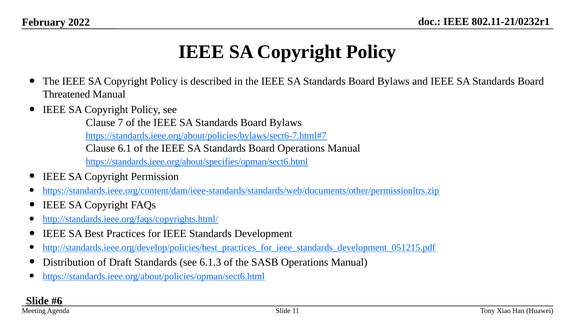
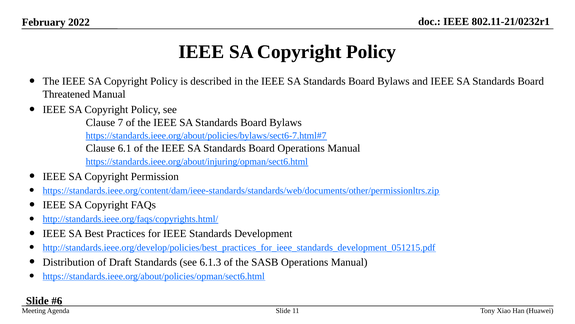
https://standards.ieee.org/about/specifies/opman/sect6.html: https://standards.ieee.org/about/specifies/opman/sect6.html -> https://standards.ieee.org/about/injuring/opman/sect6.html (197, 161)
